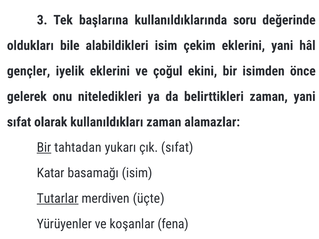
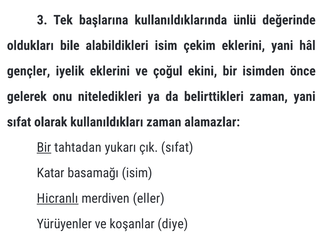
soru: soru -> ünlü (245, 20)
Tutarlar: Tutarlar -> Hicranlı (58, 199)
üçte: üçte -> eller (149, 199)
fena: fena -> diye (173, 224)
